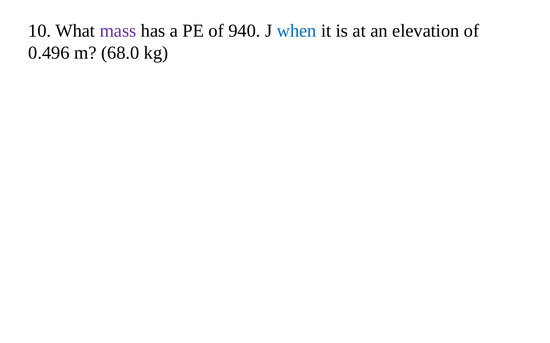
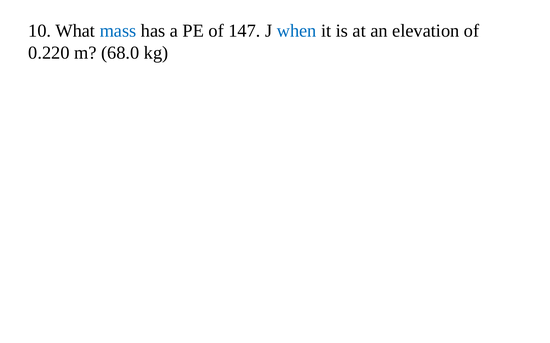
mass colour: purple -> blue (118, 31)
940: 940 -> 147 (244, 31)
0.496: 0.496 -> 0.220 (49, 53)
